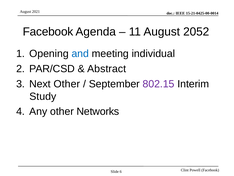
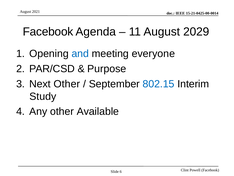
2052: 2052 -> 2029 (196, 32)
individual: individual -> everyone (153, 54)
Abstract: Abstract -> Purpose (107, 69)
802.15 colour: purple -> blue (159, 84)
Networks: Networks -> Available (98, 111)
